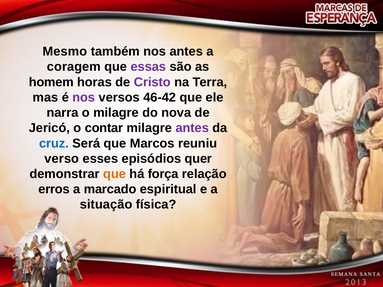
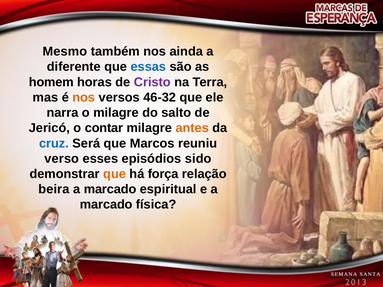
nos antes: antes -> ainda (186, 52)
coragem: coragem -> diferente (74, 67)
essas colour: purple -> blue (148, 67)
nos colour: purple -> orange (84, 97)
46-42: 46-42 -> 46-32 (160, 97)
nova: nova -> salto (176, 113)
antes colour: purple -> orange (192, 128)
quer: quer -> sido (198, 159)
erros: erros -> beira (54, 189)
situação: situação -> marcado (106, 205)
